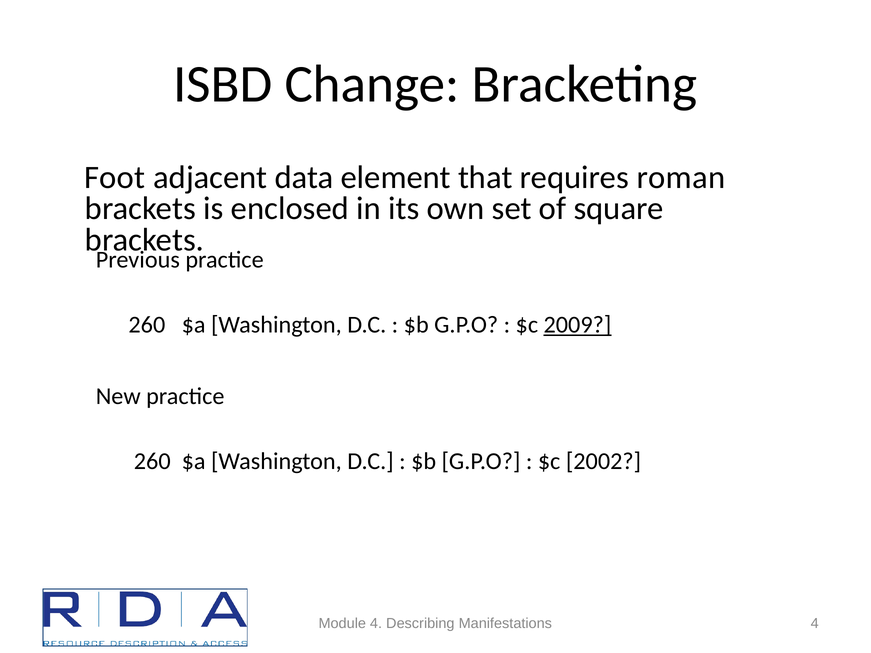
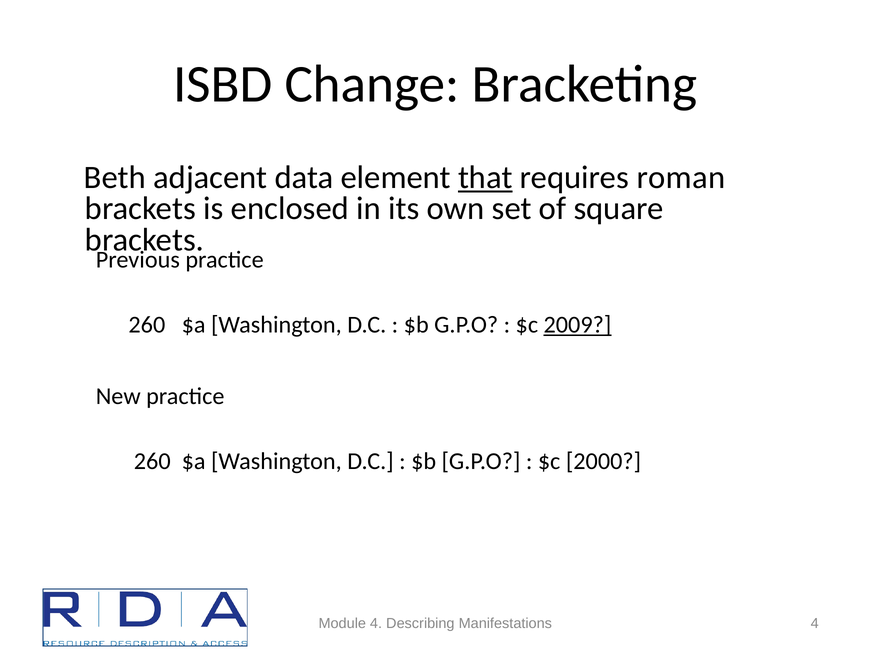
Foot: Foot -> Beth (115, 177)
that underline: none -> present (485, 177)
2002: 2002 -> 2000 (603, 462)
